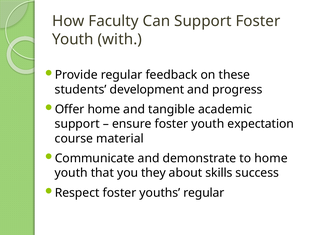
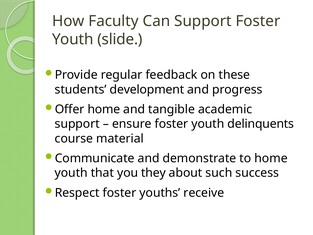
with: with -> slide (120, 39)
expectation: expectation -> delinquents (261, 124)
skills: skills -> such (219, 173)
youths regular: regular -> receive (204, 193)
